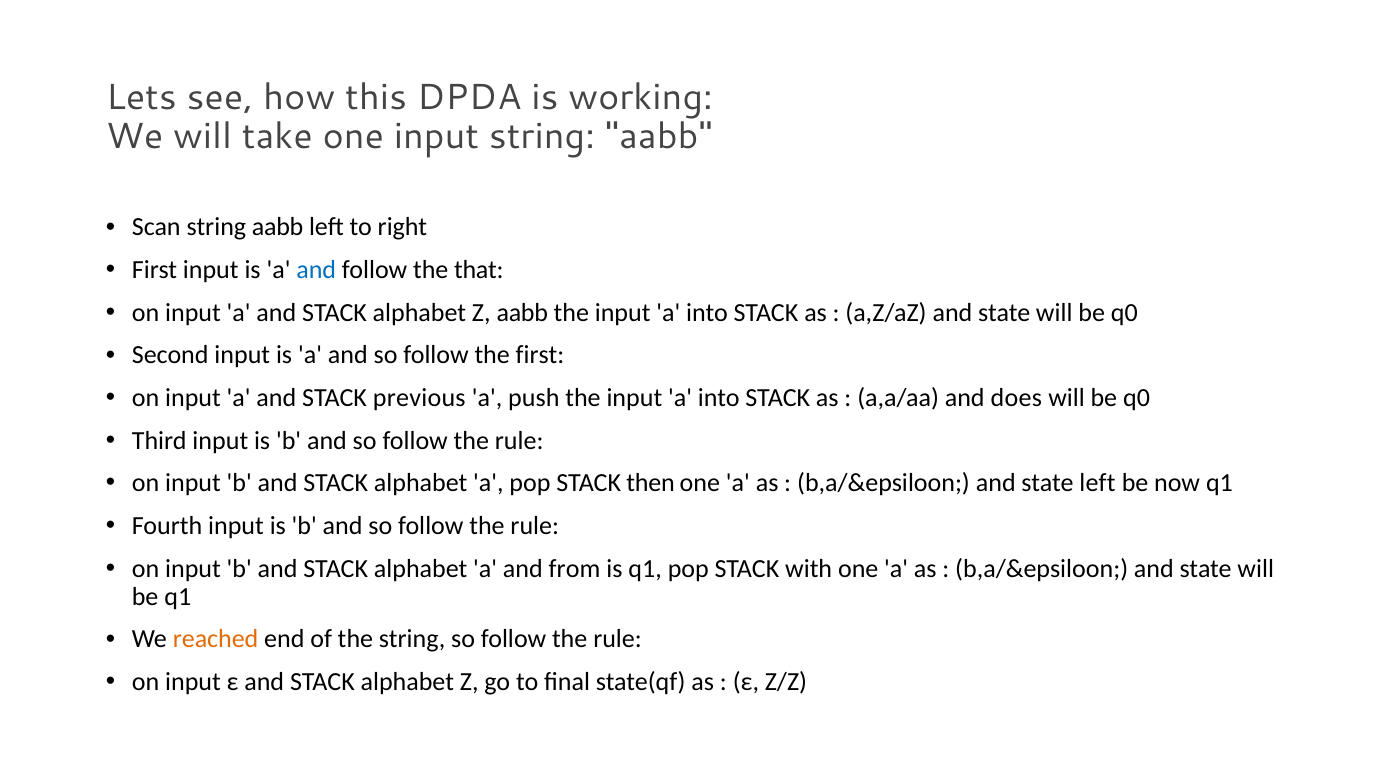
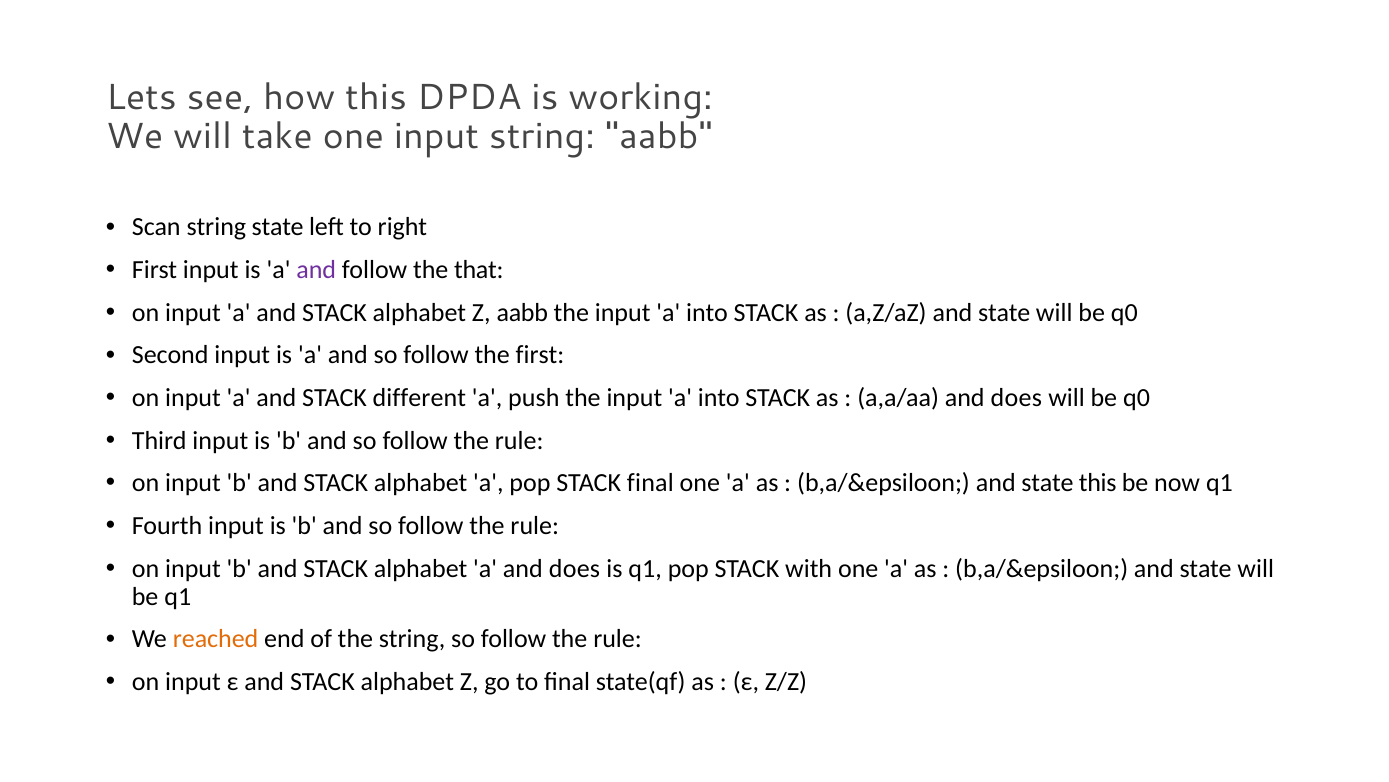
Scan string aabb: aabb -> state (278, 227)
and colour: blue -> purple (316, 270)
previous: previous -> different (419, 398)
STACK then: then -> final (650, 483)
state left: left -> this (1098, 483)
a and from: from -> does (574, 568)
